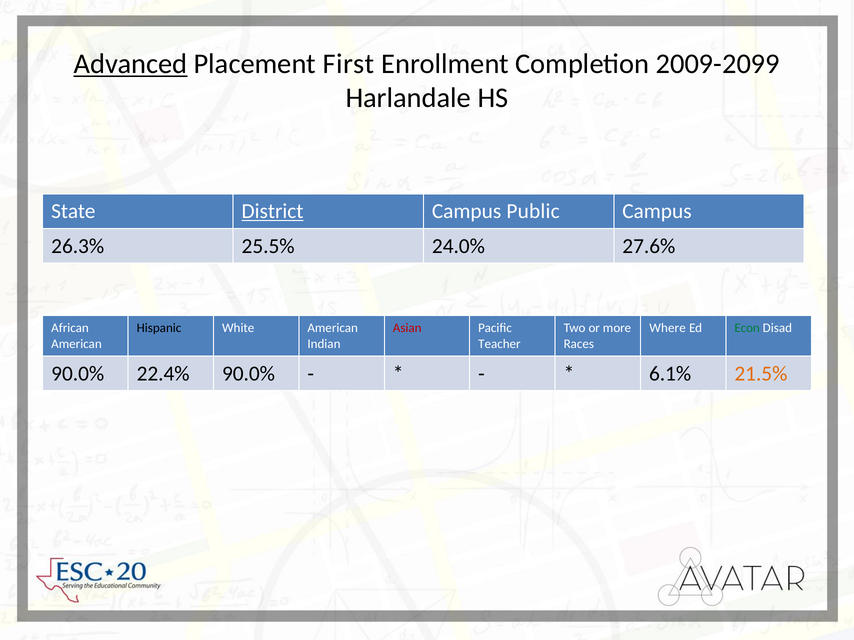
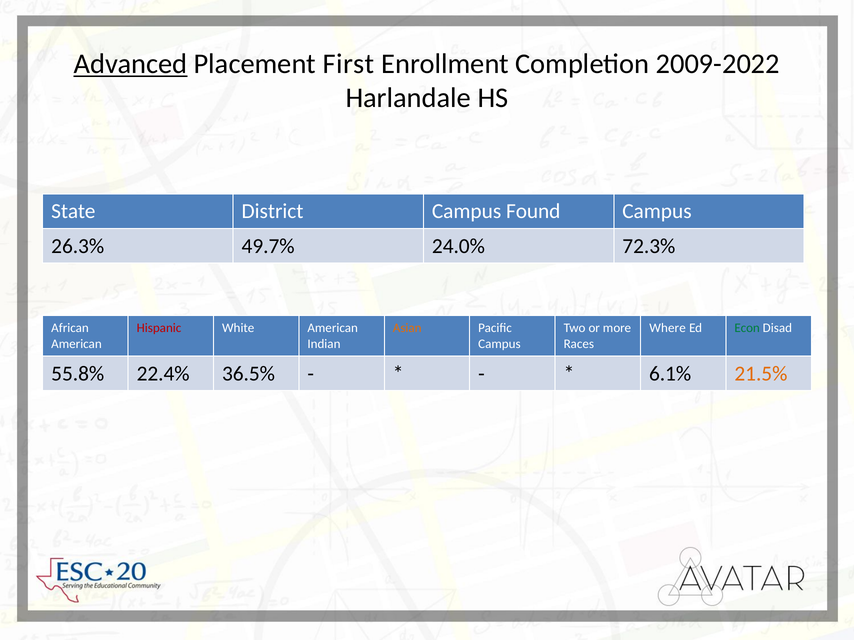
2009-2099: 2009-2099 -> 2009-2022 (718, 64)
District underline: present -> none (273, 212)
Public: Public -> Found (533, 212)
25.5%: 25.5% -> 49.7% (268, 246)
27.6%: 27.6% -> 72.3% (649, 246)
Hispanic colour: black -> red (159, 328)
Asian colour: red -> orange (407, 328)
Teacher: Teacher -> Campus (499, 344)
90.0%: 90.0% -> 55.8% (78, 374)
22.4% 90.0%: 90.0% -> 36.5% (249, 374)
